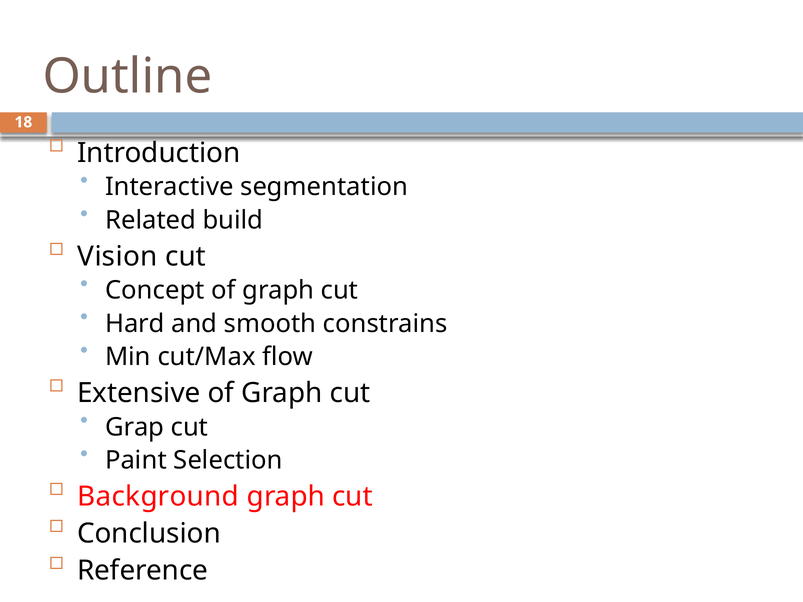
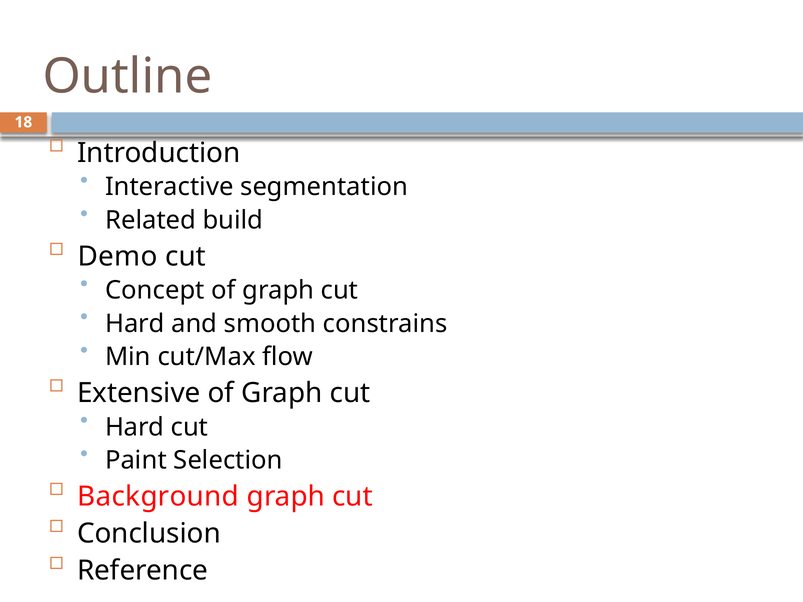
Vision: Vision -> Demo (117, 257)
Grap: Grap -> Hard (135, 427)
